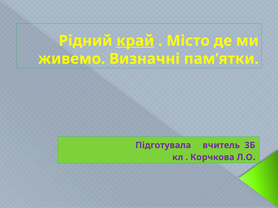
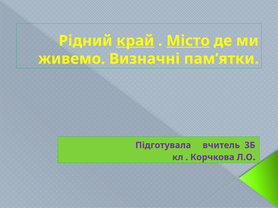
Місто underline: none -> present (188, 41)
